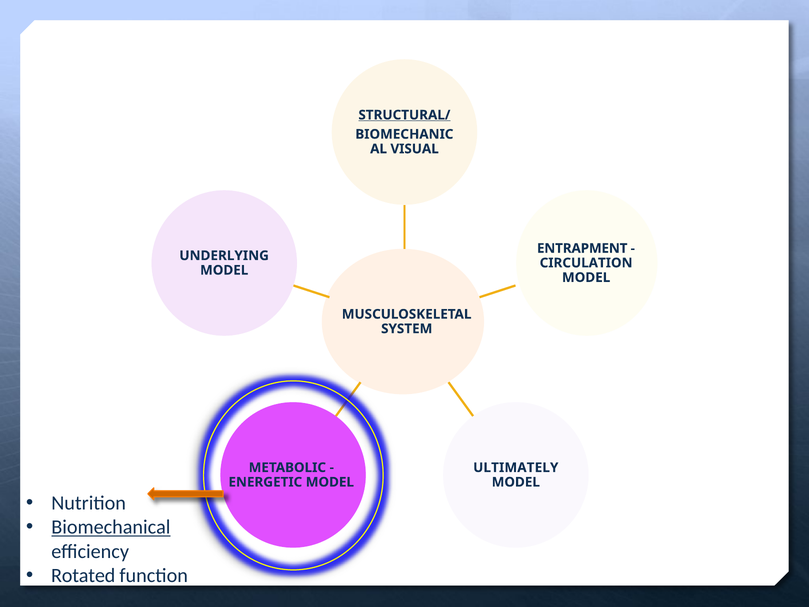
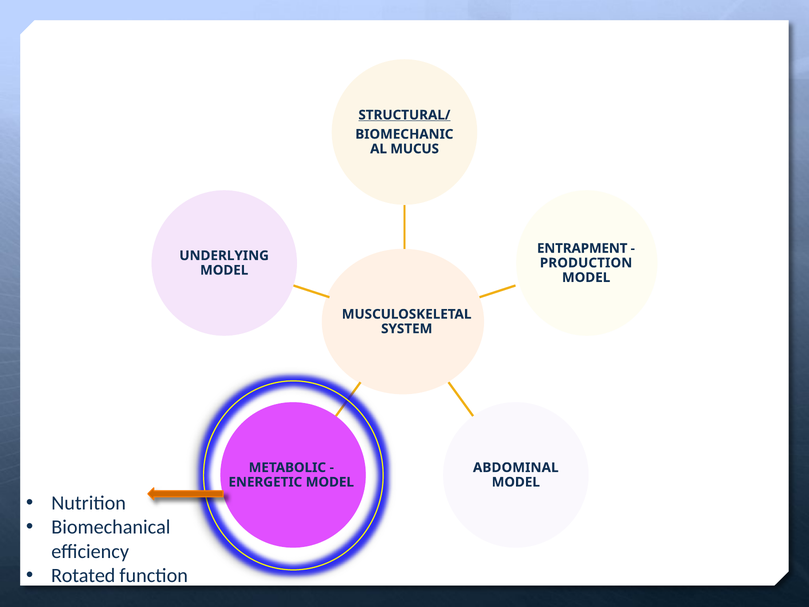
VISUAL: VISUAL -> MUCUS (415, 149)
CIRCULATION: CIRCULATION -> PRODUCTION (586, 263)
ULTIMATELY: ULTIMATELY -> ABDOMINAL (516, 467)
Biomechanical underline: present -> none (111, 527)
